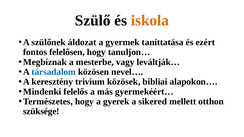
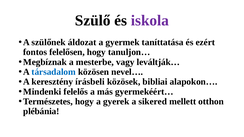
iskola colour: orange -> purple (150, 20)
trivium: trivium -> írásbeli (90, 82)
szüksége: szüksége -> plébánia (41, 112)
